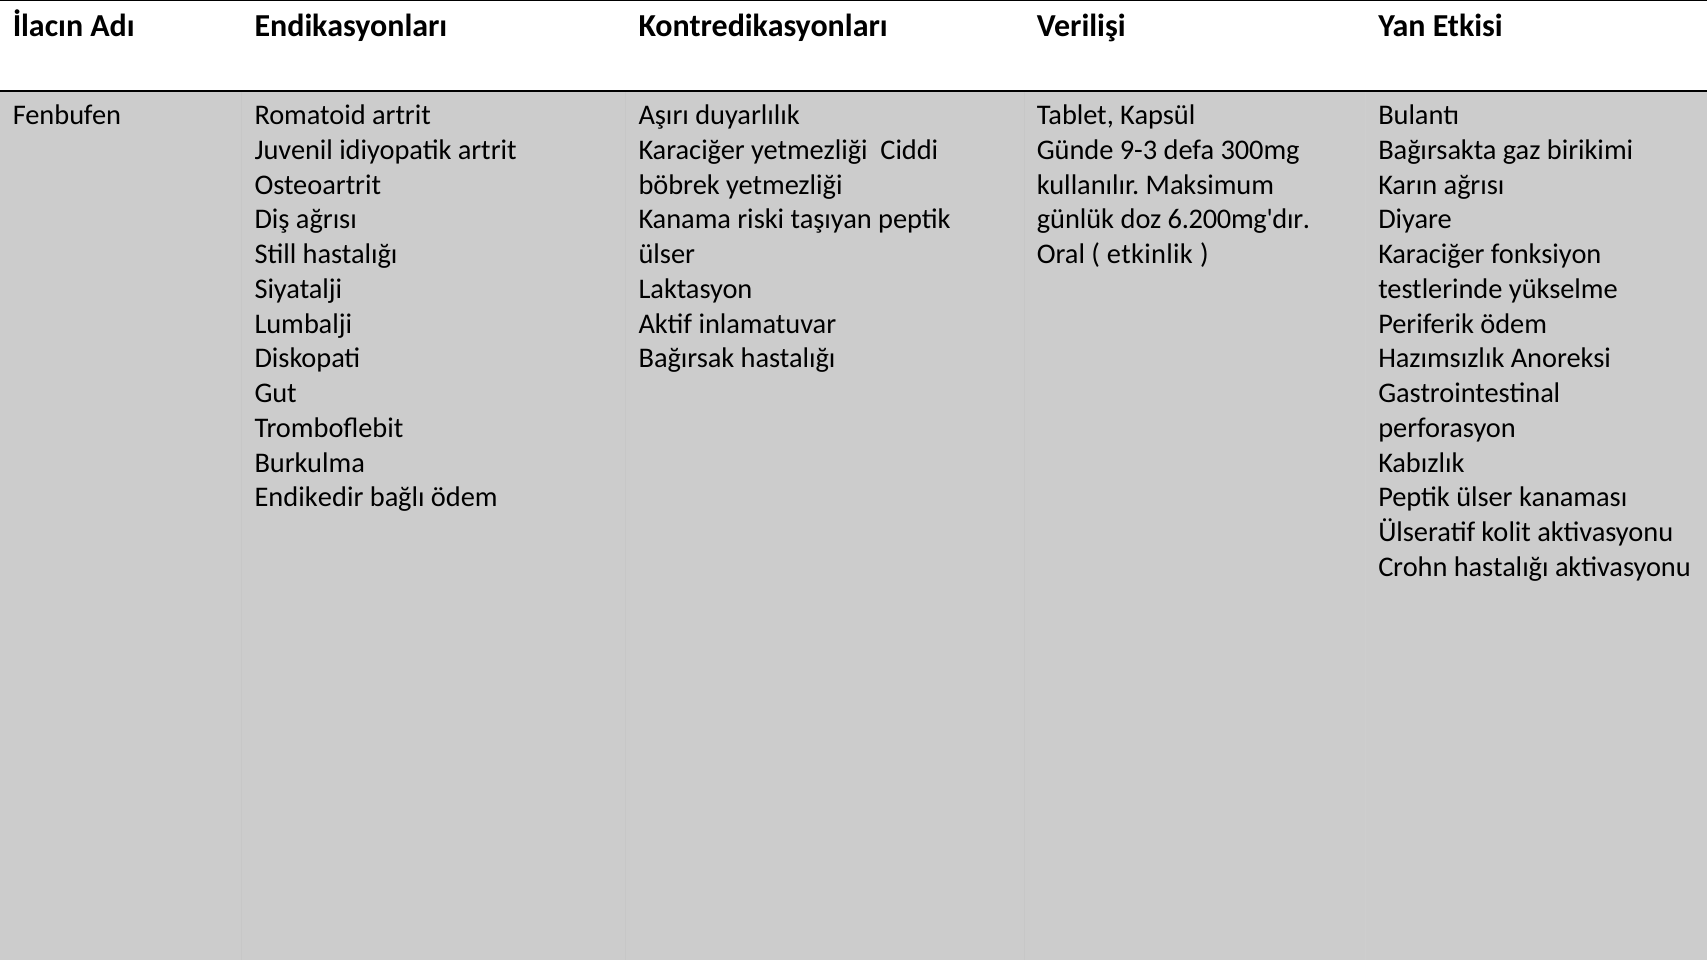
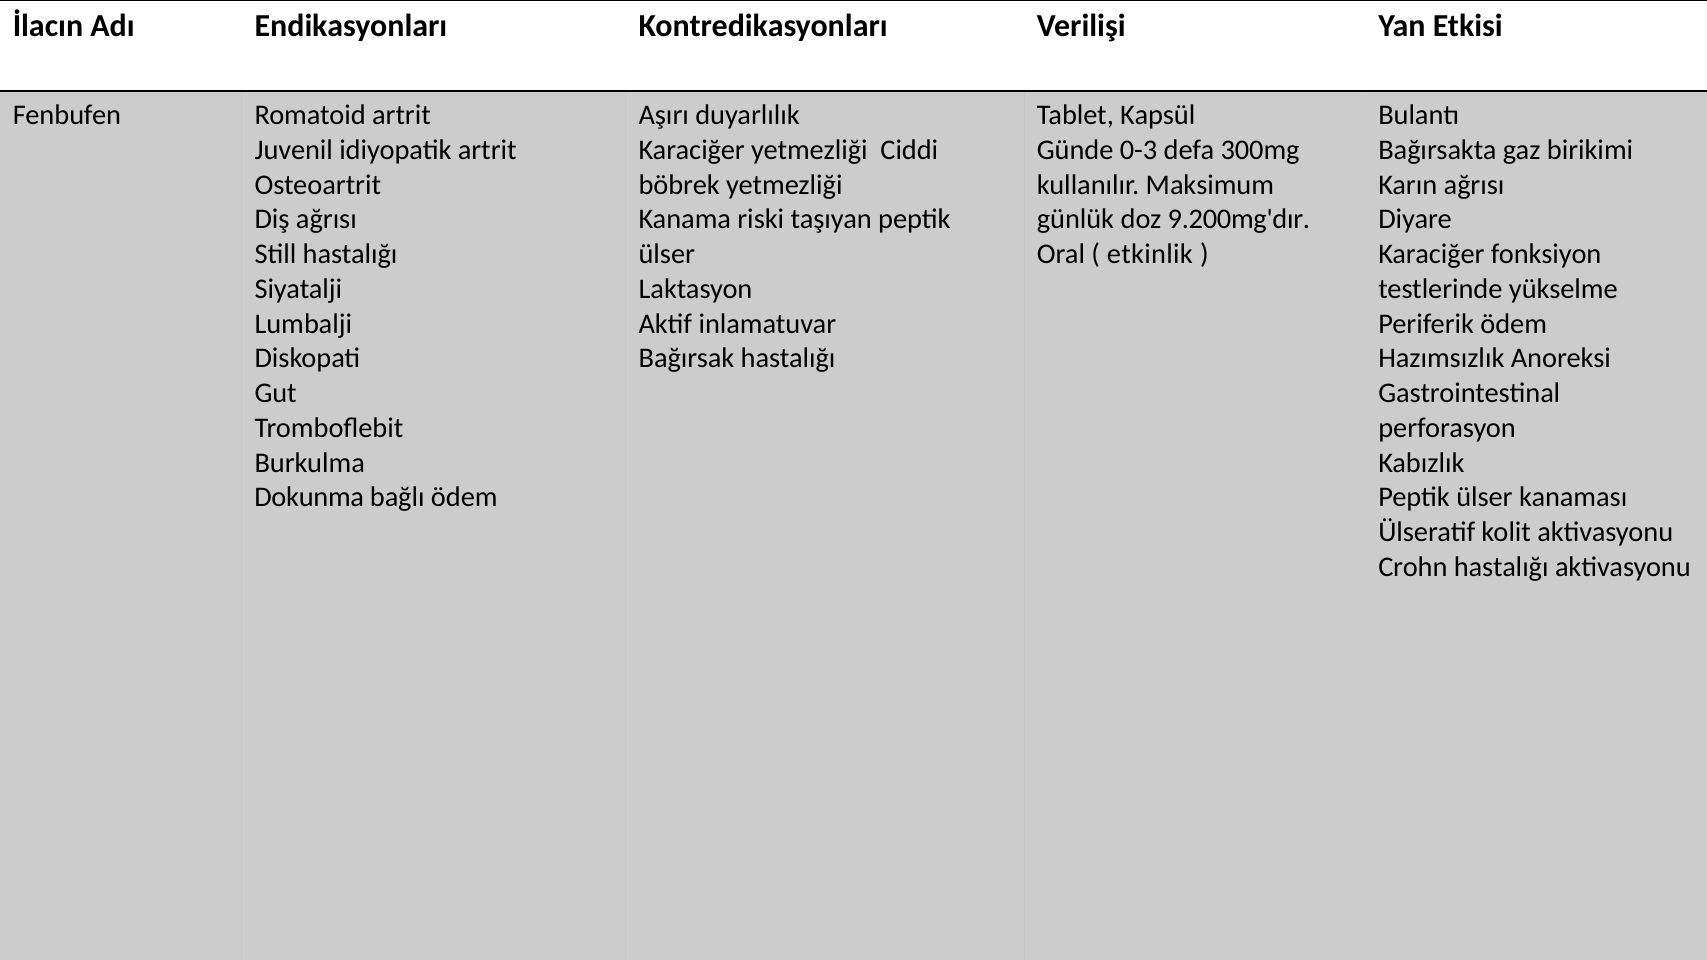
9-3: 9-3 -> 0-3 (1139, 150)
6.200mg'dır: 6.200mg'dır -> 9.200mg'dır (1239, 219)
Endikedir: Endikedir -> Dokunma (309, 498)
